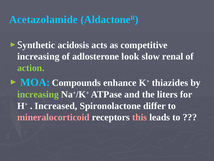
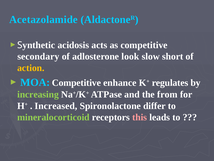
increasing: increasing -> secondary (38, 56)
renal: renal -> short (173, 56)
action colour: light green -> yellow (31, 68)
MOA Compounds: Compounds -> Competitive (76, 82)
thiazides: thiazides -> regulates (170, 82)
liters: liters -> from (167, 94)
mineralocorticoid colour: pink -> light green (53, 117)
